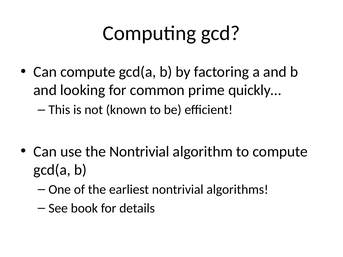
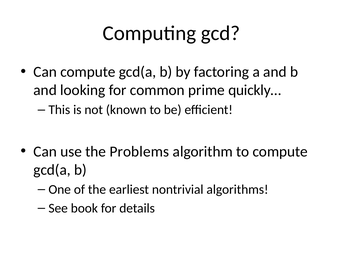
the Nontrivial: Nontrivial -> Problems (139, 152)
